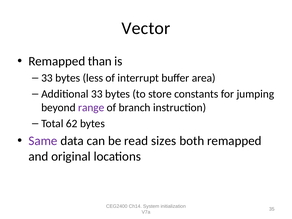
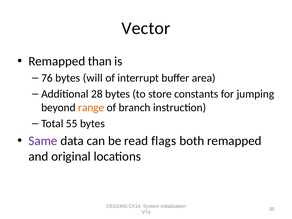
33: 33 -> 76 (47, 78)
less: less -> will (93, 78)
Additional 33: 33 -> 28 (97, 94)
range colour: purple -> orange (91, 108)
62: 62 -> 55 (72, 123)
sizes: sizes -> flags (164, 141)
